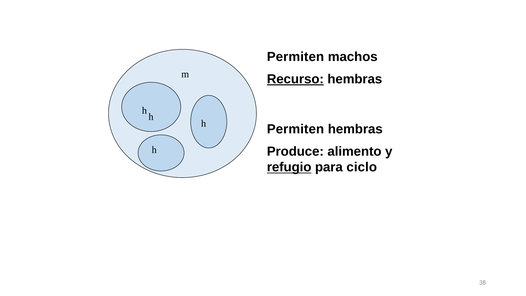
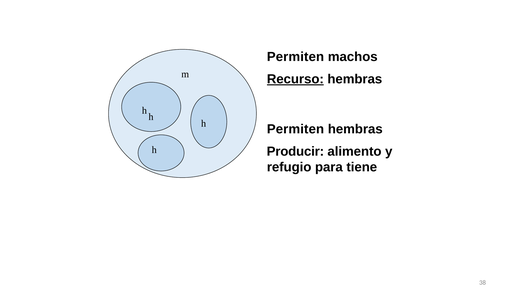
Produce: Produce -> Producir (295, 151)
refugio underline: present -> none (289, 167)
ciclo: ciclo -> tiene (362, 167)
